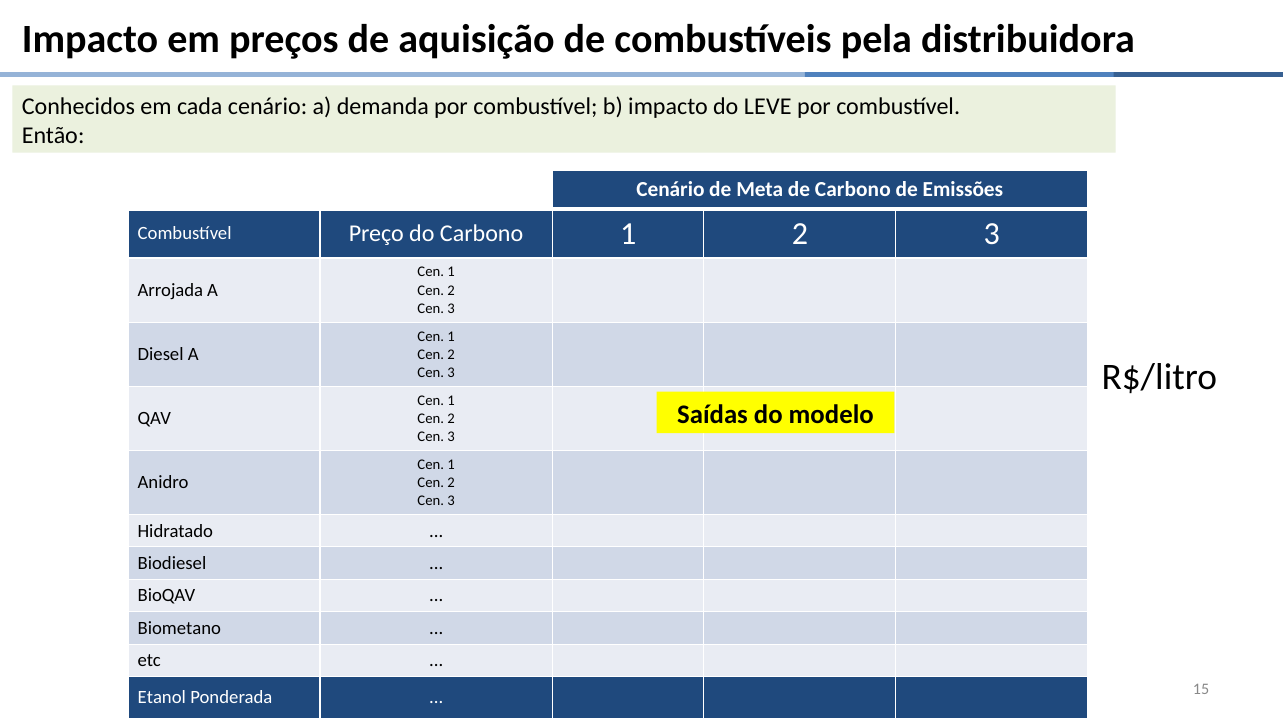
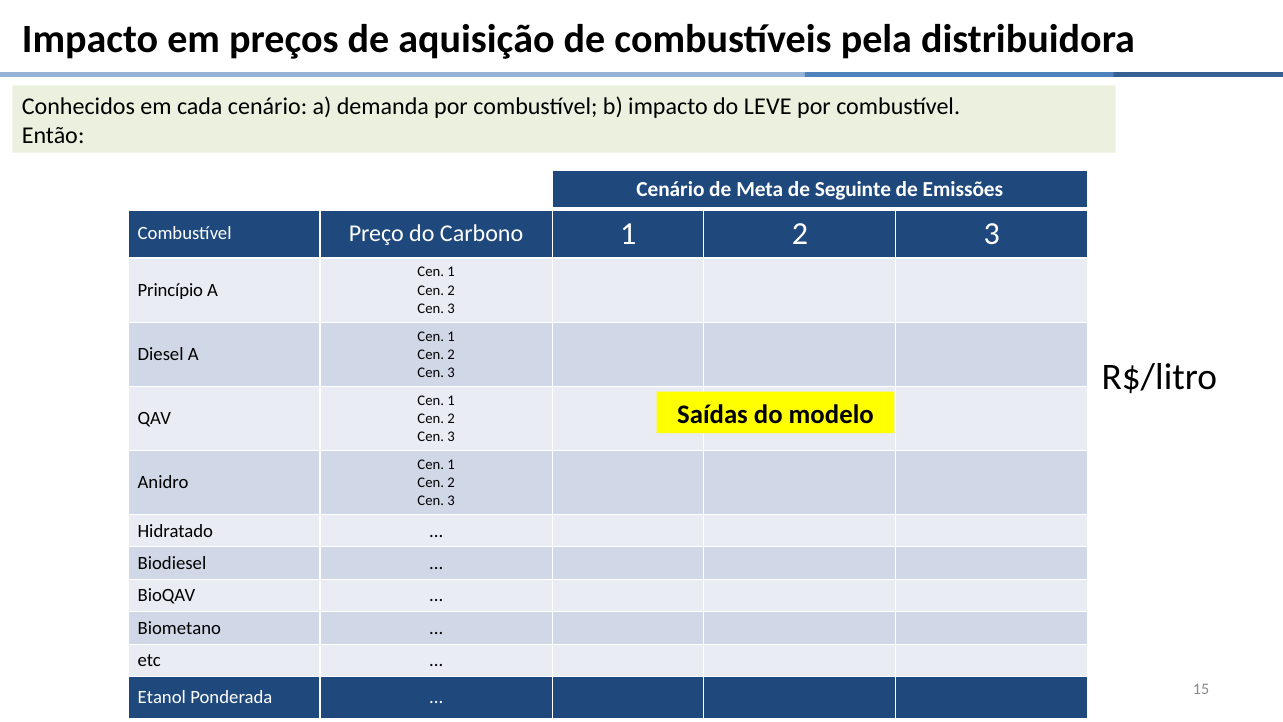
de Carbono: Carbono -> Seguinte (853, 190)
Arrojada: Arrojada -> Princípio (170, 290)
